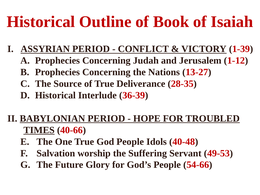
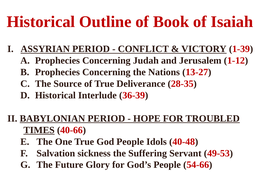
worship: worship -> sickness (94, 153)
